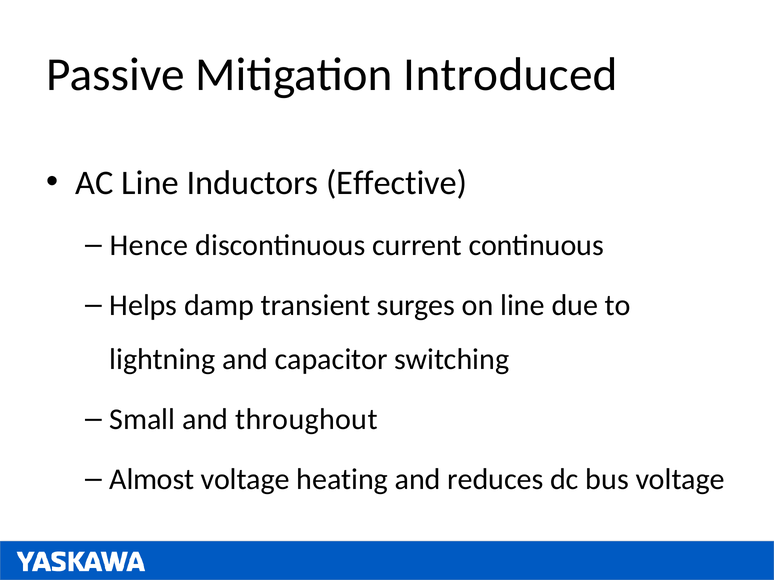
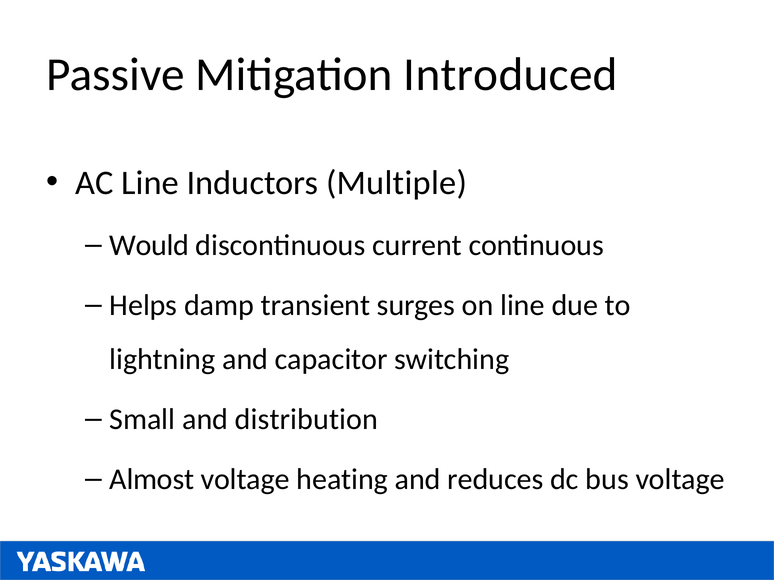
Effective: Effective -> Multiple (397, 183)
Hence: Hence -> Would (149, 245)
throughout: throughout -> distribution (307, 420)
